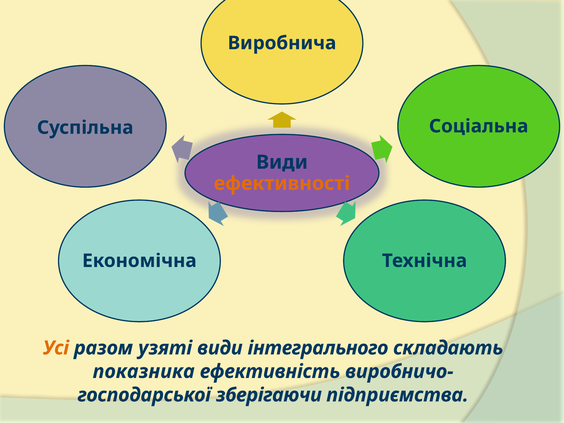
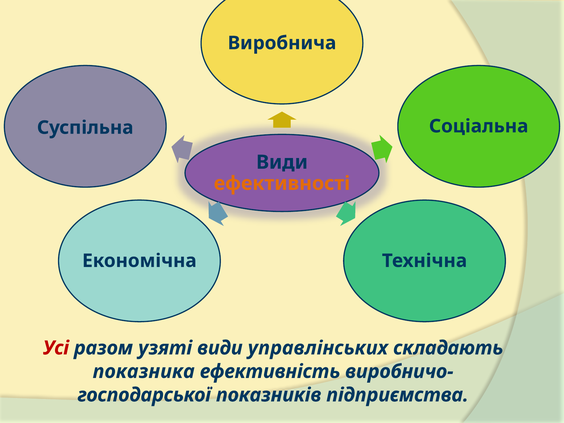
Усі colour: orange -> red (56, 348)
інтегрального: інтегрального -> управлінських (318, 348)
зберігаючи: зберігаючи -> показників (269, 395)
